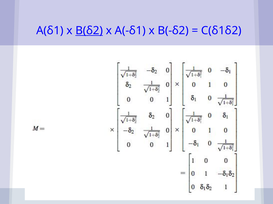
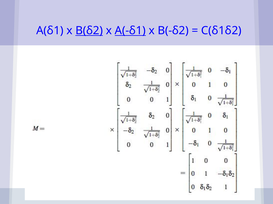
A(-δ1 underline: none -> present (130, 31)
